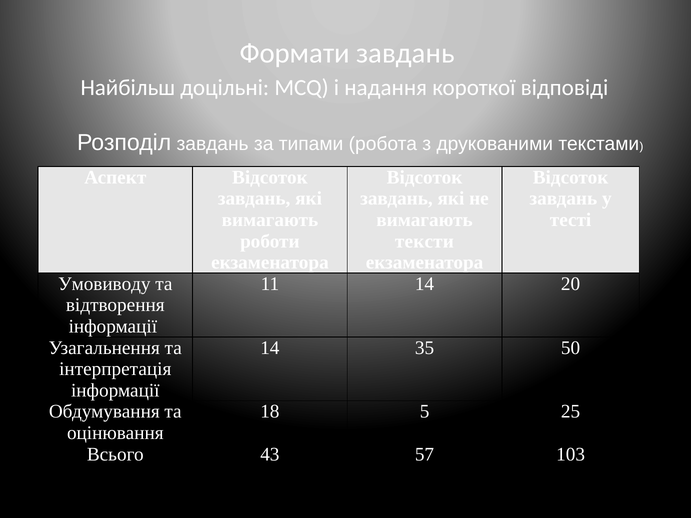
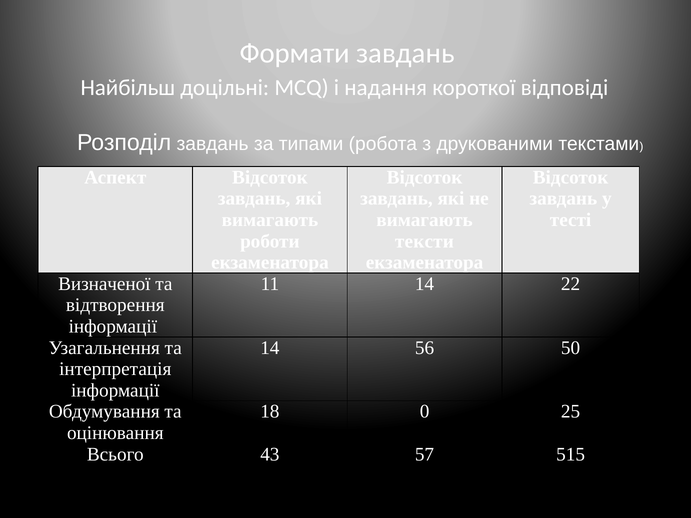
Умовиводу: Умовиводу -> Визначеної (104, 284)
20: 20 -> 22 (571, 284)
35: 35 -> 56 (425, 348)
5: 5 -> 0 (425, 412)
103: 103 -> 515 (571, 454)
